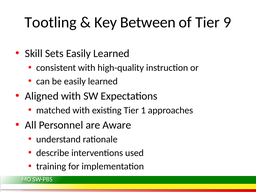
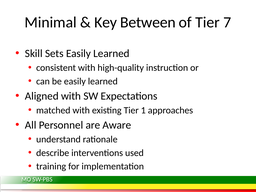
Tootling: Tootling -> Minimal (51, 22)
9: 9 -> 7 (227, 22)
